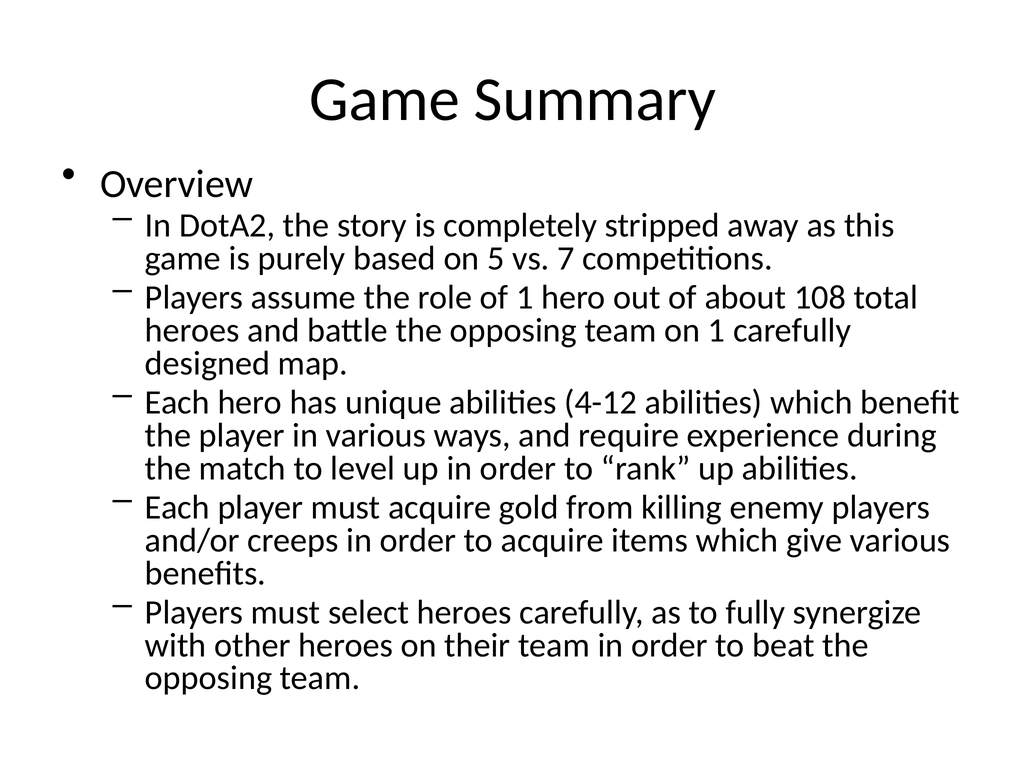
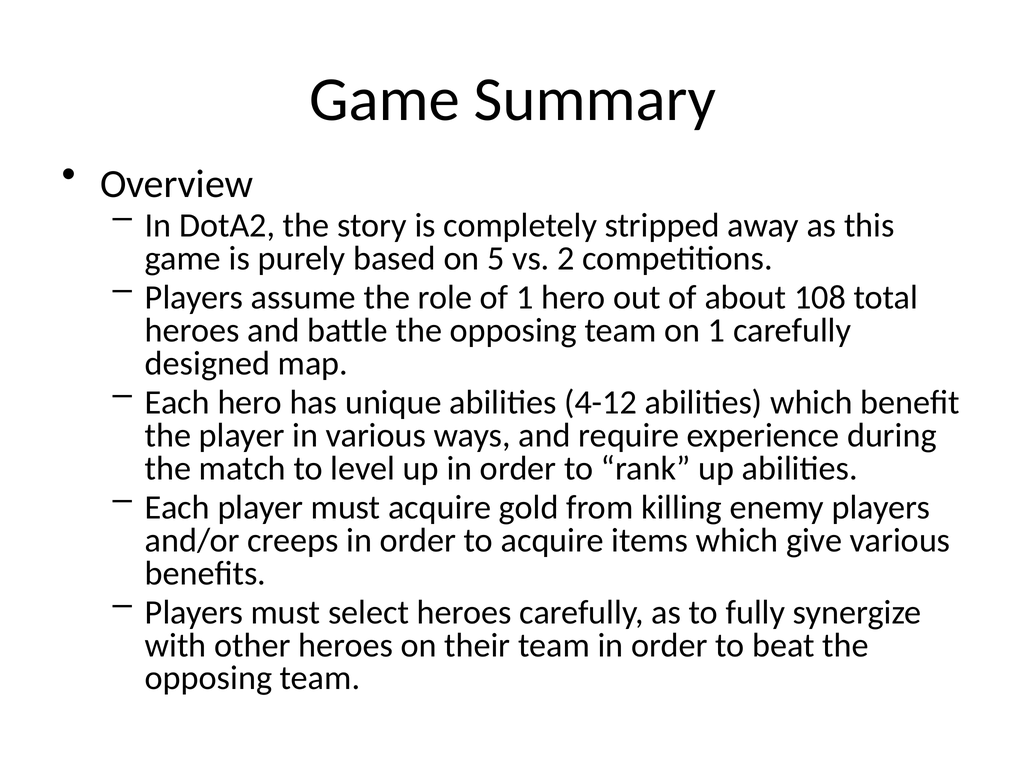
7: 7 -> 2 (566, 258)
